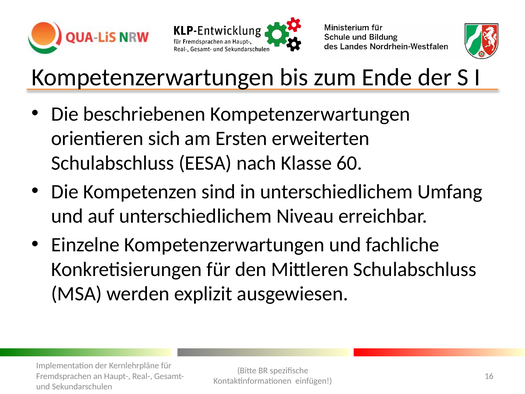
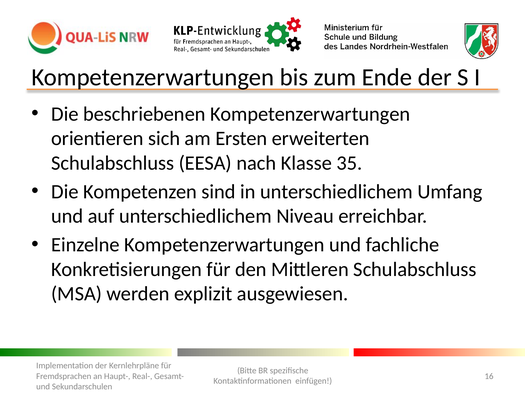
60: 60 -> 35 (349, 163)
